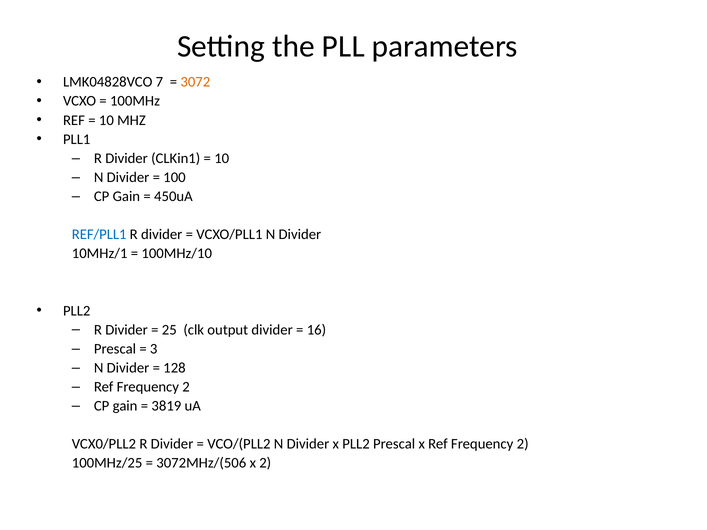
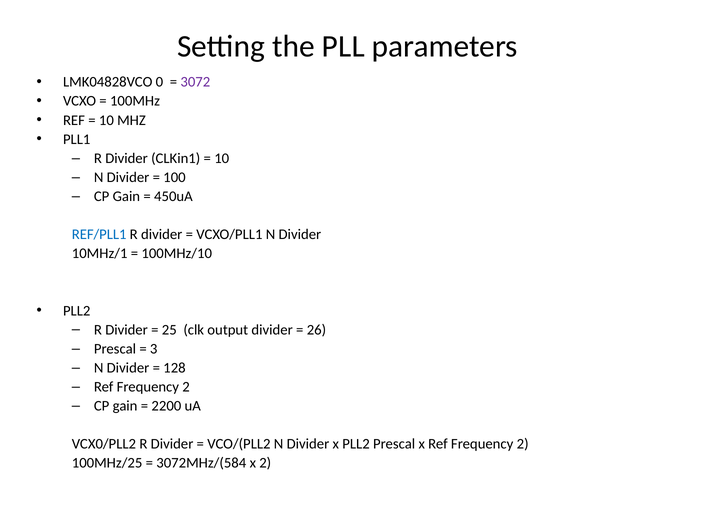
7: 7 -> 0 (159, 82)
3072 colour: orange -> purple (195, 82)
16: 16 -> 26 (316, 330)
3819: 3819 -> 2200 (166, 406)
3072MHz/(506: 3072MHz/(506 -> 3072MHz/(584 (201, 463)
